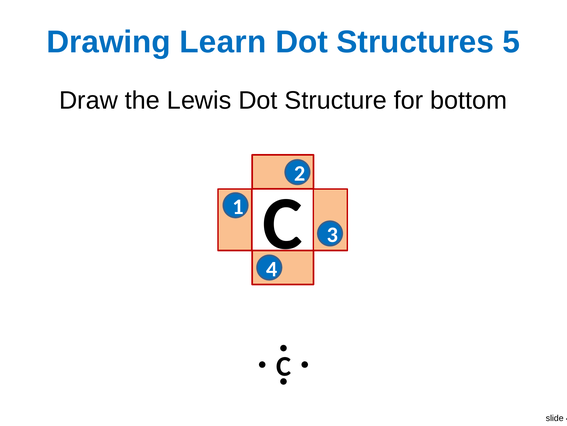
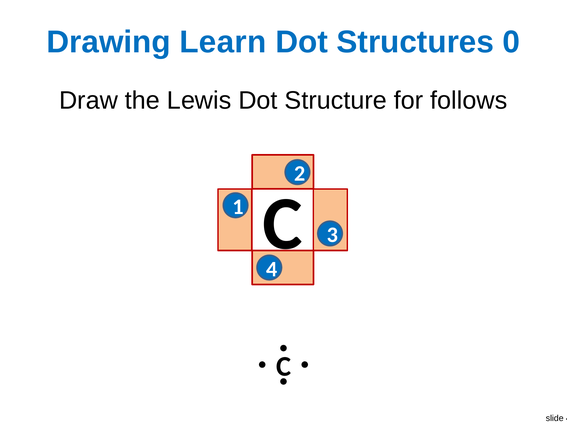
5: 5 -> 0 (511, 42)
bottom: bottom -> follows (469, 100)
